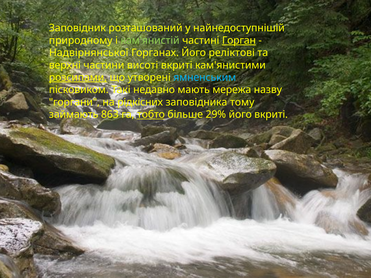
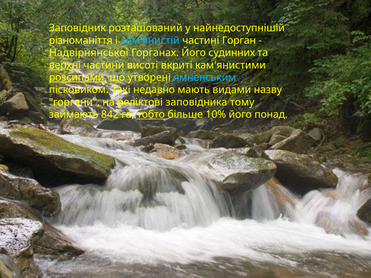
природному: природному -> різноманіття (81, 40)
кам'янистій colour: light green -> light blue (150, 40)
Горган underline: present -> none (239, 40)
реліктові: реліктові -> судинних (232, 53)
верхні underline: none -> present (65, 65)
мережа: мережа -> видами (232, 90)
рідкісних: рідкісних -> реліктові (140, 102)
863: 863 -> 842 (110, 115)
29%: 29% -> 10% (216, 115)
його вкриті: вкриті -> понад (271, 115)
